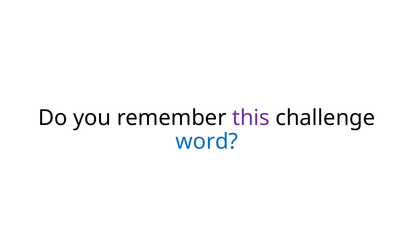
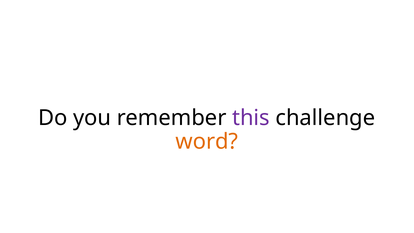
word colour: blue -> orange (207, 142)
